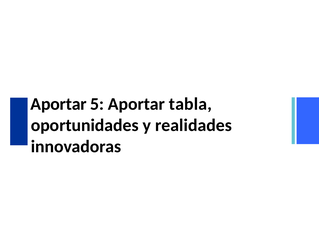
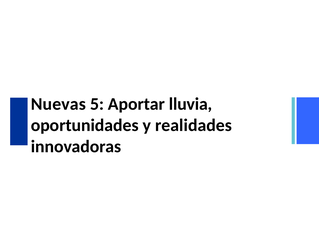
Aportar: Aportar -> Nuevas (58, 104)
tabla: tabla -> lluvia (191, 104)
